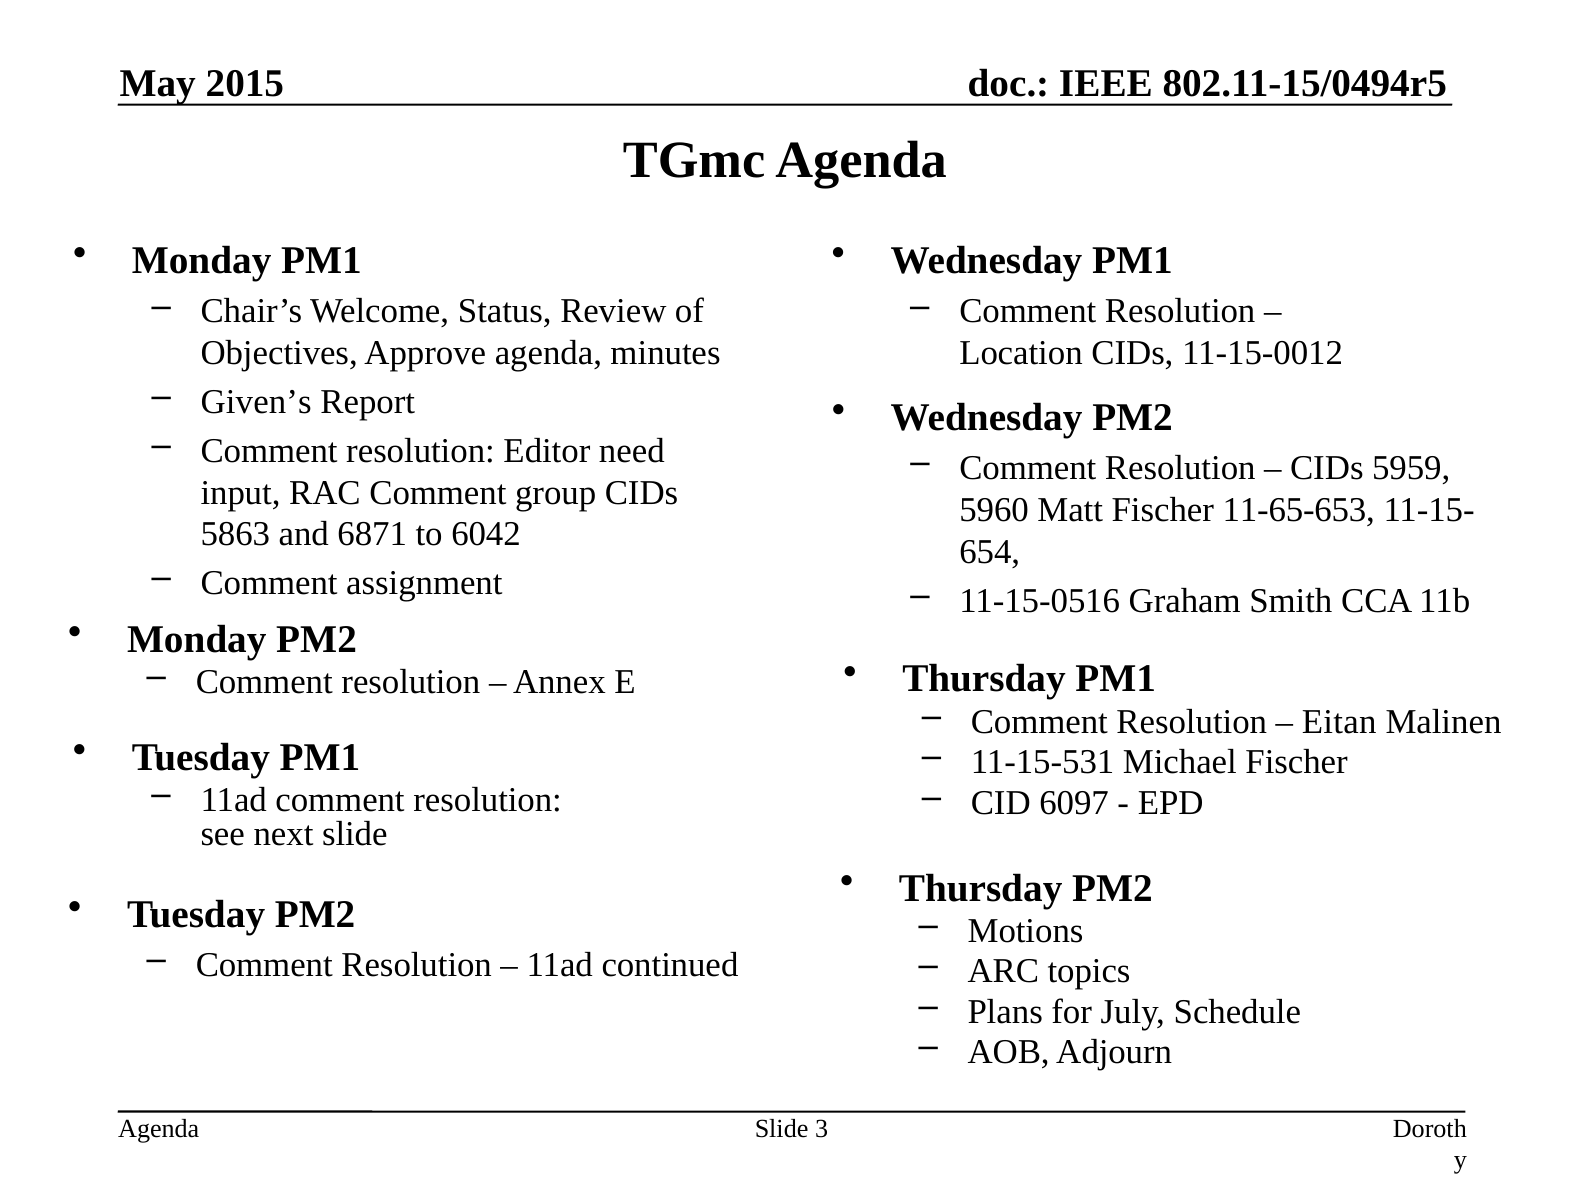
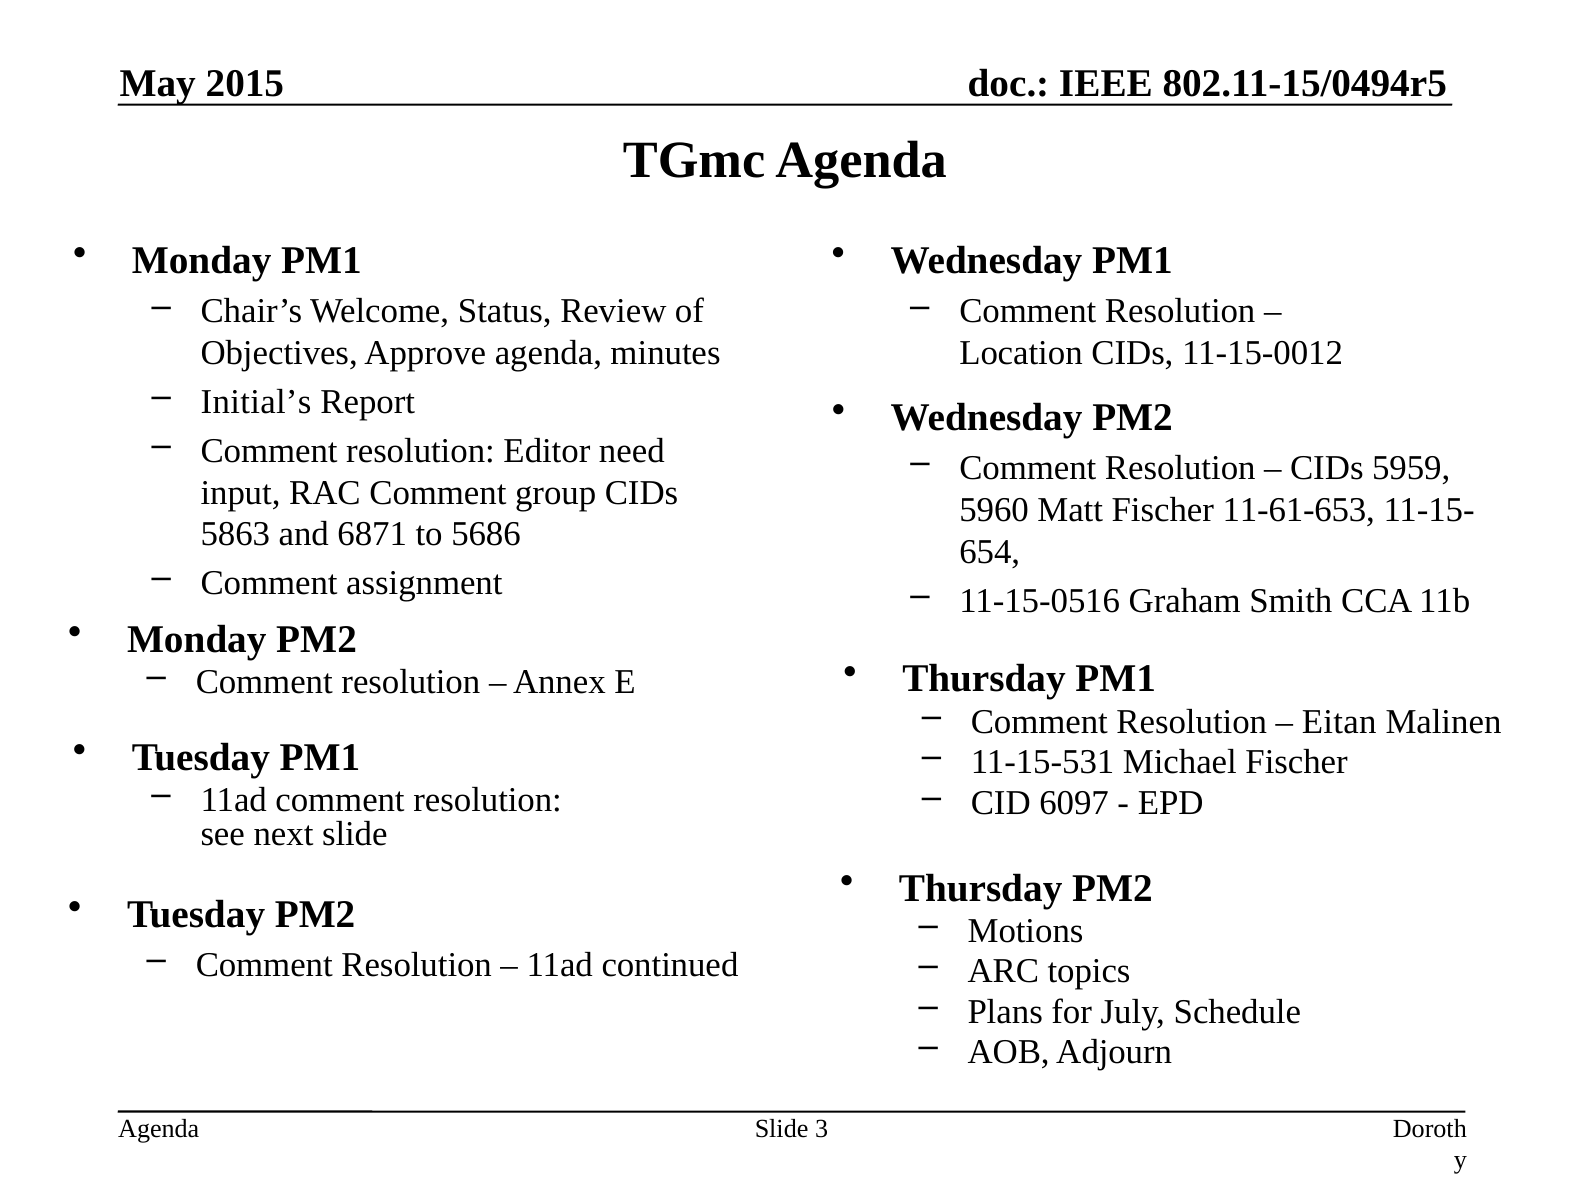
Given’s: Given’s -> Initial’s (256, 402)
11-65-653: 11-65-653 -> 11-61-653 (1299, 510)
6042: 6042 -> 5686 (486, 535)
